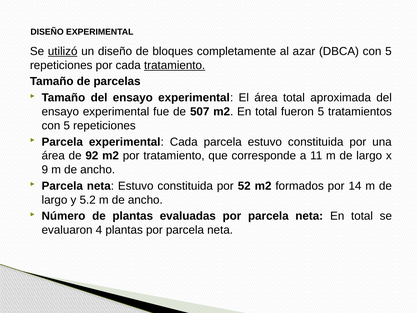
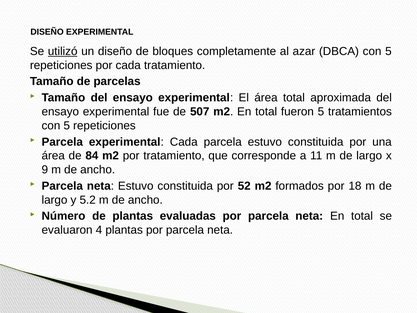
tratamiento underline: present -> none (175, 65)
92: 92 -> 84 (92, 156)
14: 14 -> 18 (355, 186)
